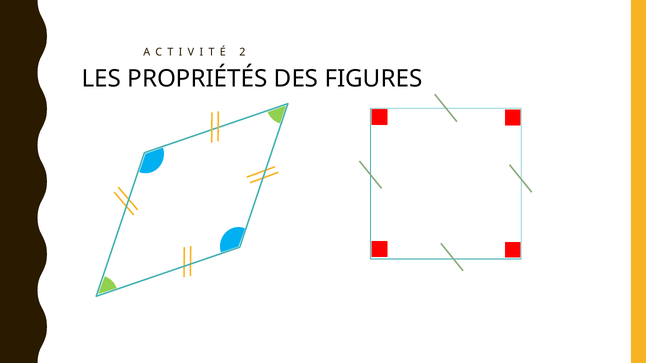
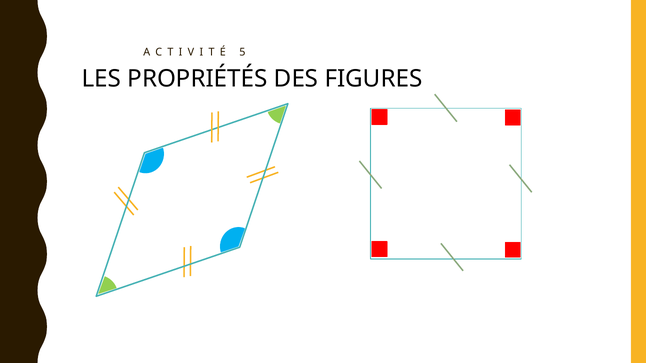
2: 2 -> 5 (242, 52)
